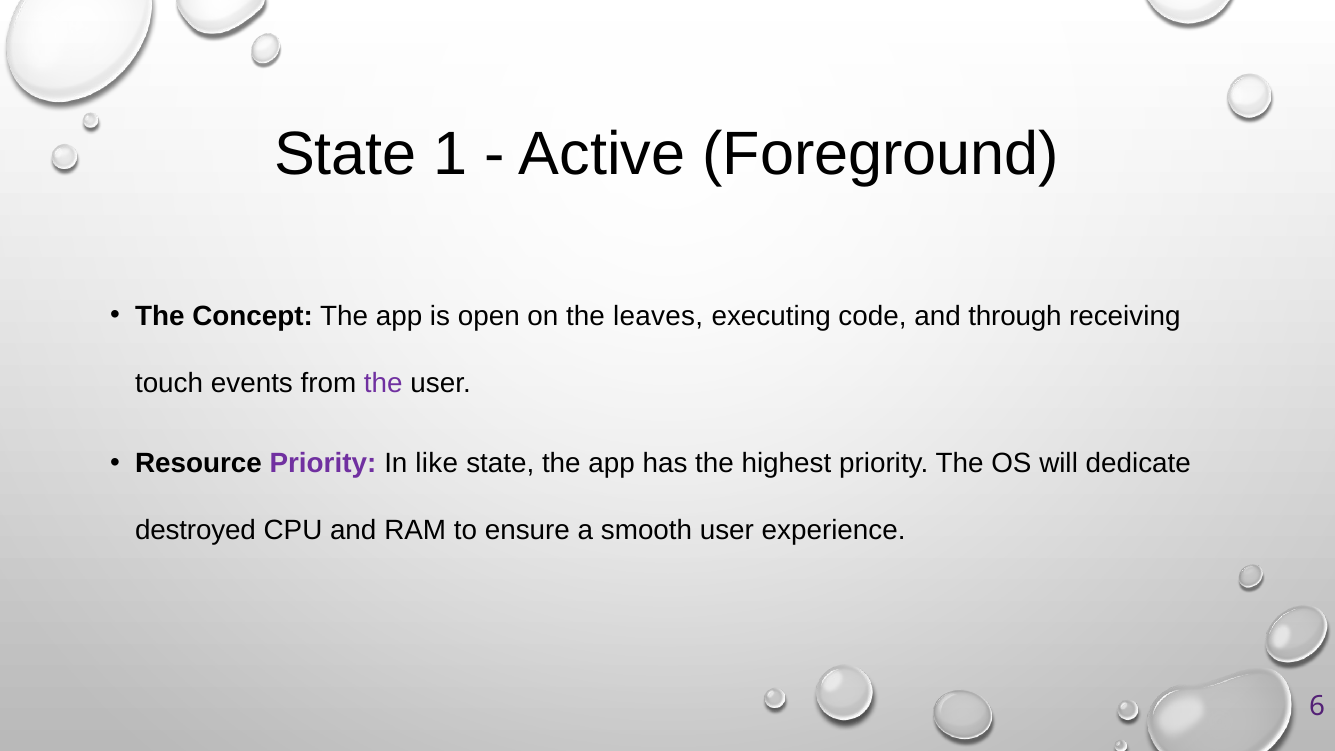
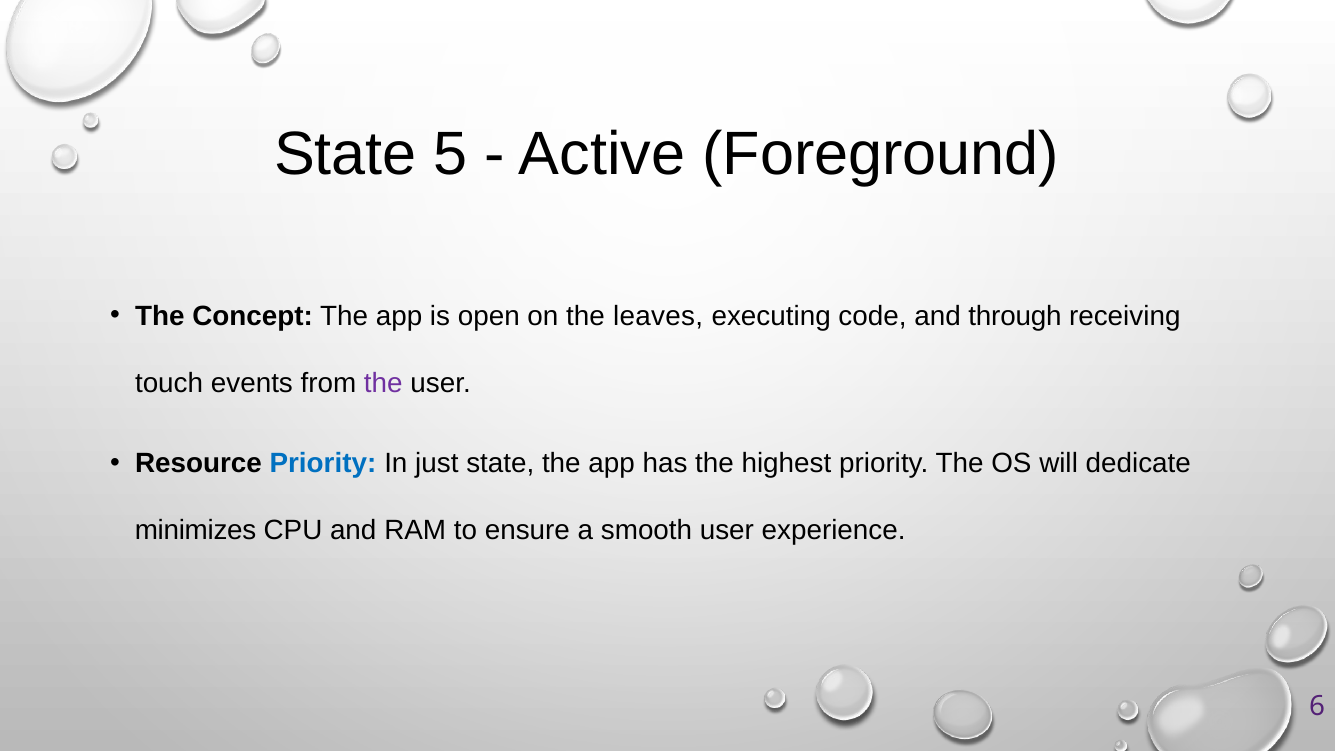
1: 1 -> 5 (451, 155)
Priority colour: purple -> blue (323, 464)
like: like -> just (437, 464)
destroyed: destroyed -> minimizes (196, 530)
